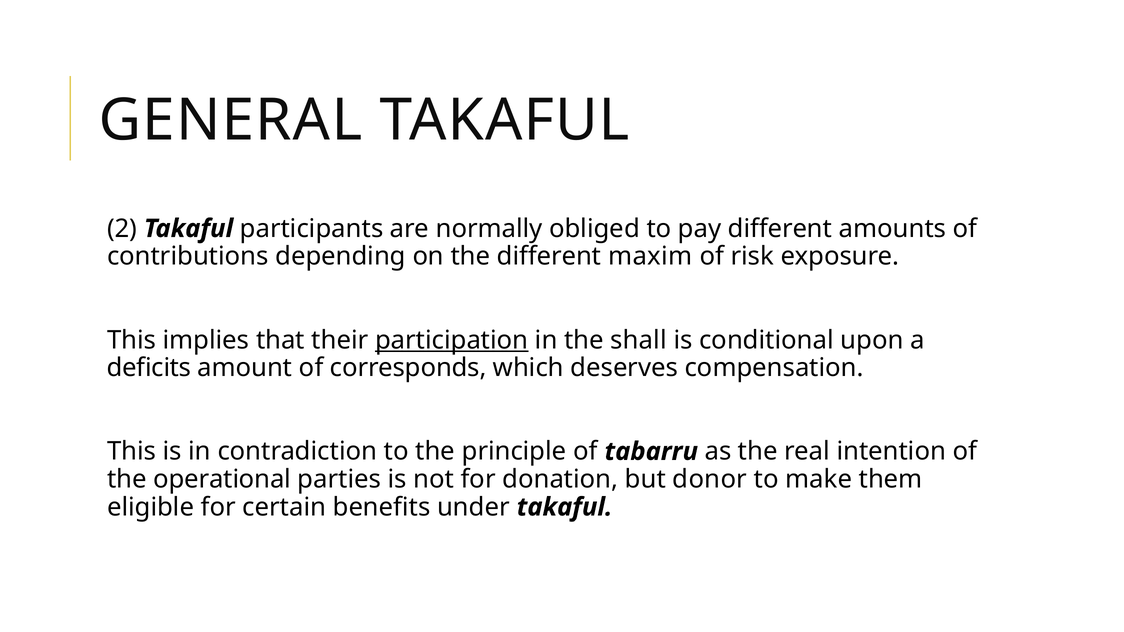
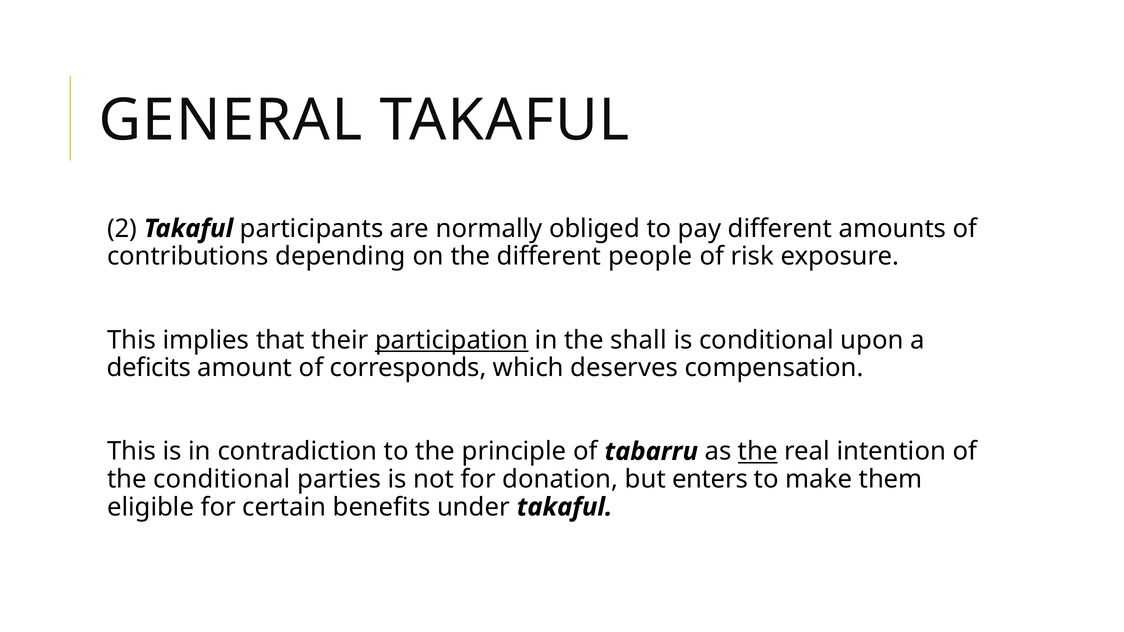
maxim: maxim -> people (650, 257)
the underline: none -> present (758, 452)
the operational: operational -> conditional (222, 479)
donor: donor -> enters (710, 479)
